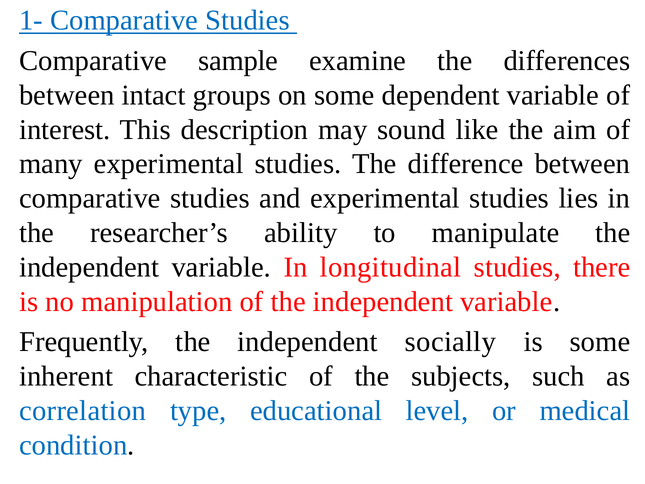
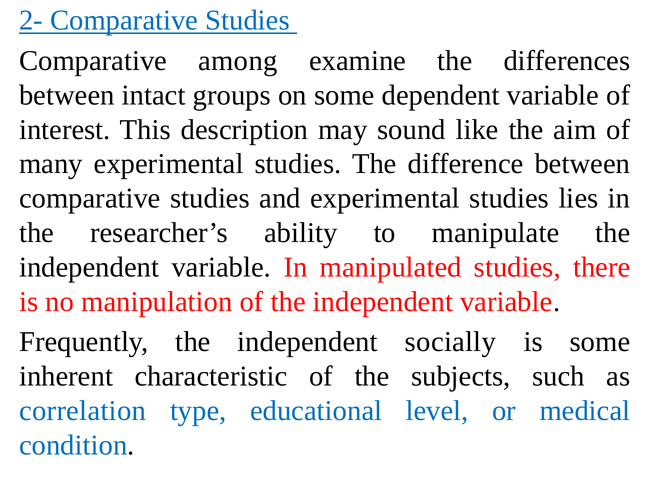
1-: 1- -> 2- (31, 21)
sample: sample -> among (238, 61)
longitudinal: longitudinal -> manipulated (391, 267)
